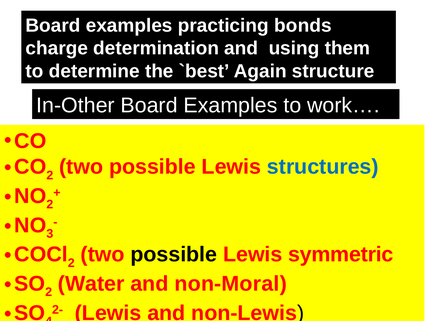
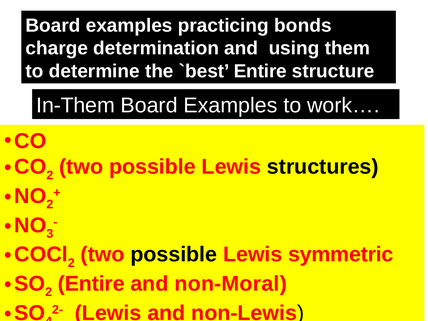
Again: Again -> Entire (260, 71)
In-Other: In-Other -> In-Them (76, 106)
structures colour: blue -> black (323, 167)
Water: Water -> Entire (91, 284)
